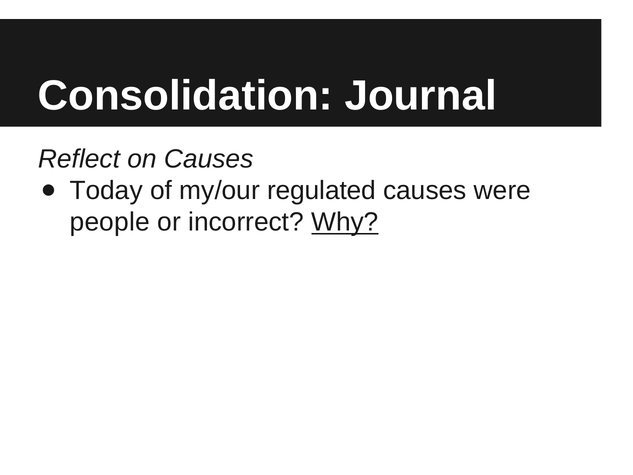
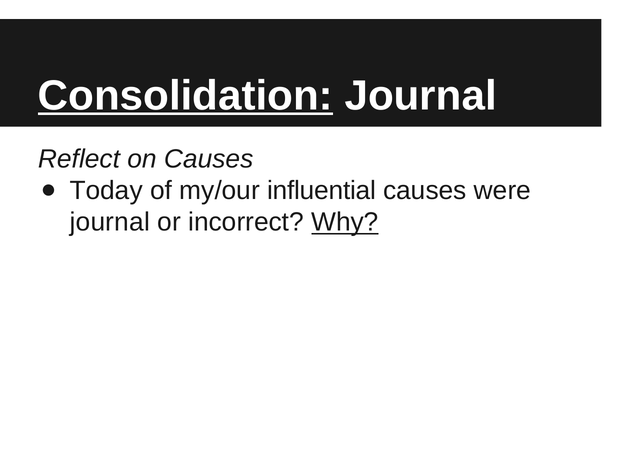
Consolidation underline: none -> present (185, 96)
regulated: regulated -> influential (322, 190)
people: people -> journal (110, 222)
